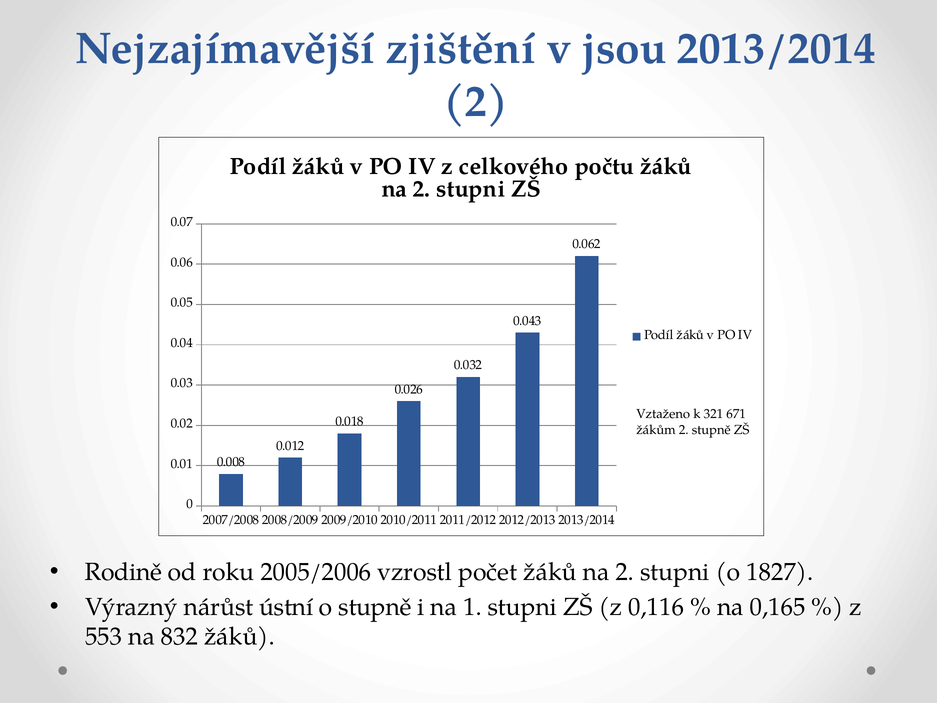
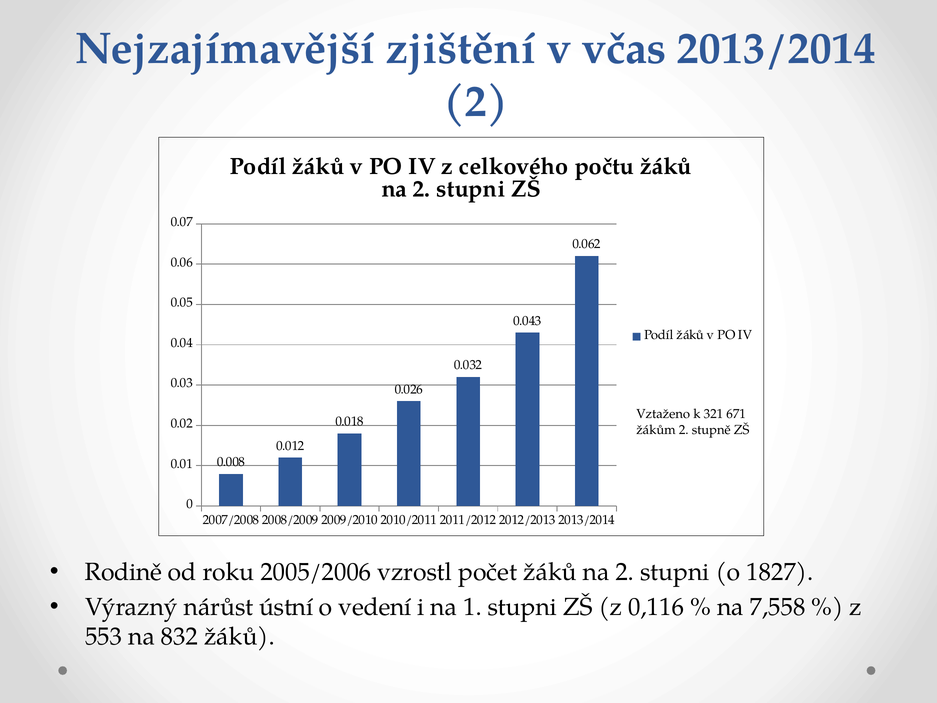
jsou: jsou -> včas (624, 49)
o stupně: stupně -> vedení (375, 607)
0,165: 0,165 -> 7,558 (778, 607)
